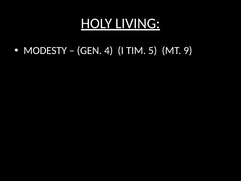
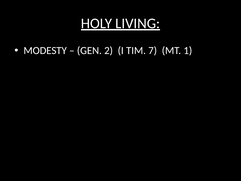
4: 4 -> 2 (109, 51)
5: 5 -> 7 (153, 51)
9: 9 -> 1 (188, 51)
